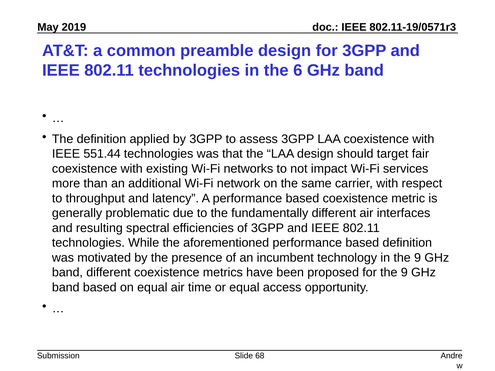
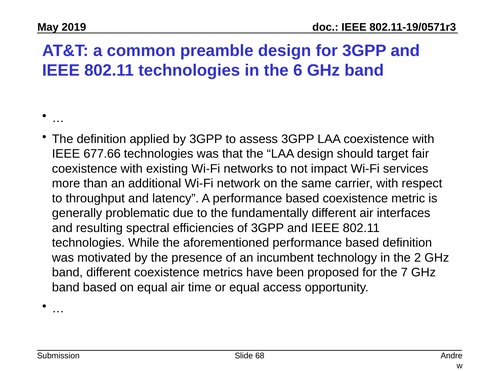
551.44: 551.44 -> 677.66 (102, 154)
in the 9: 9 -> 2 (418, 258)
for the 9: 9 -> 7 (404, 273)
